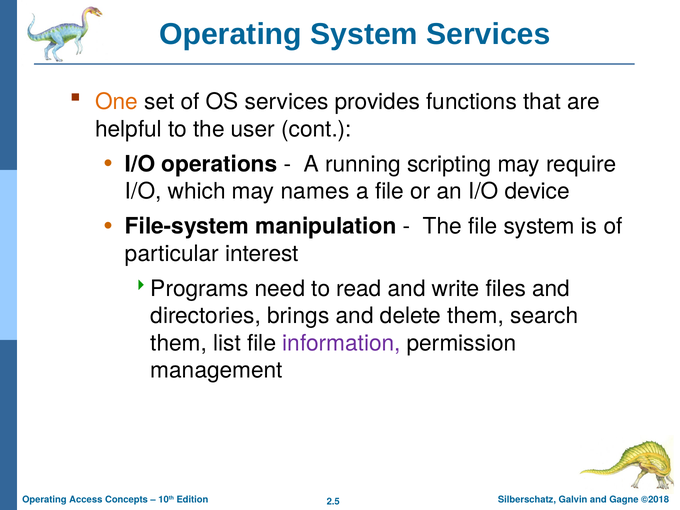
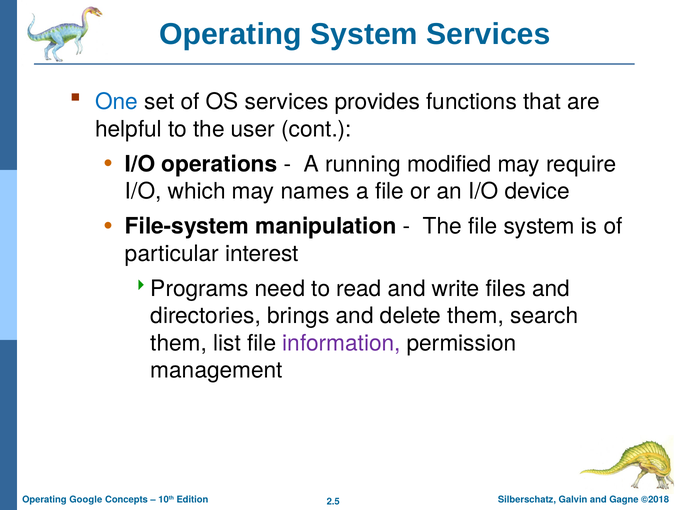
One colour: orange -> blue (117, 102)
scripting: scripting -> modified (449, 164)
Access: Access -> Google (86, 499)
